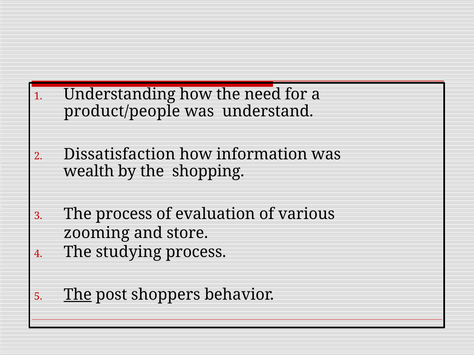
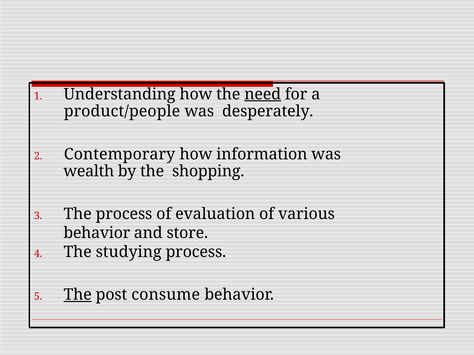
need underline: none -> present (263, 94)
understand: understand -> desperately (268, 111)
Dissatisfaction: Dissatisfaction -> Contemporary (120, 154)
zooming: zooming -> behavior (97, 233)
shoppers: shoppers -> consume (166, 295)
